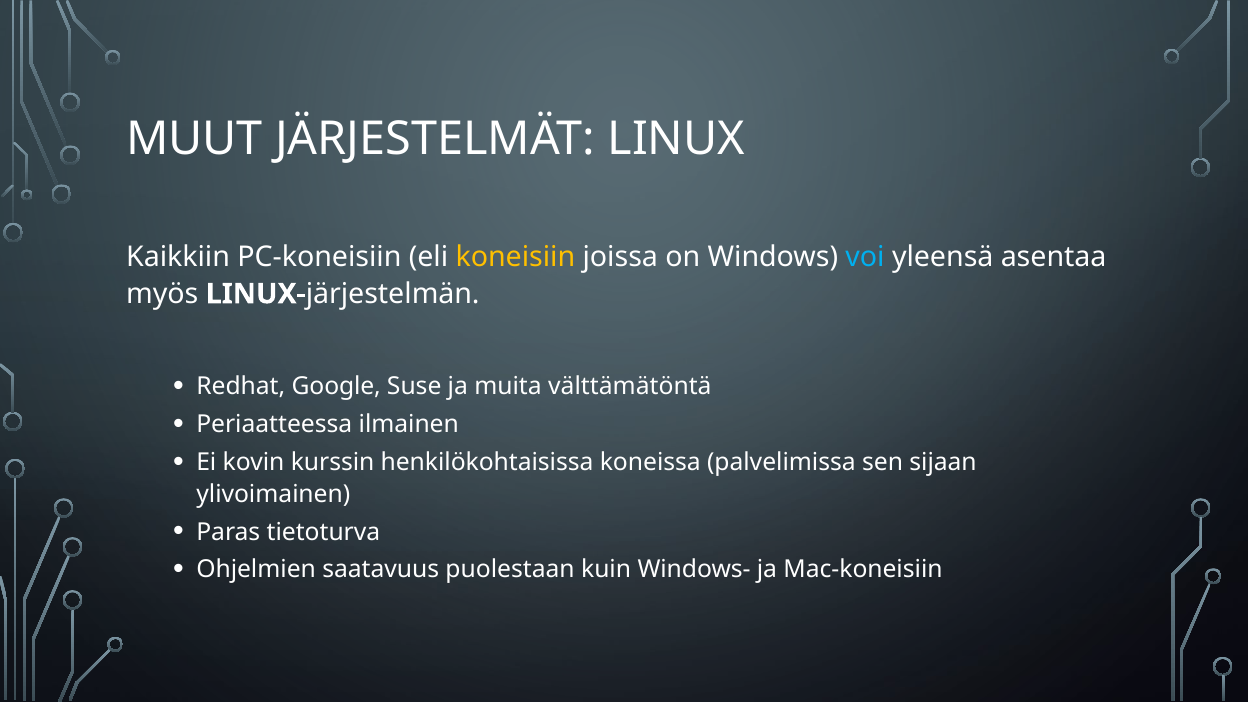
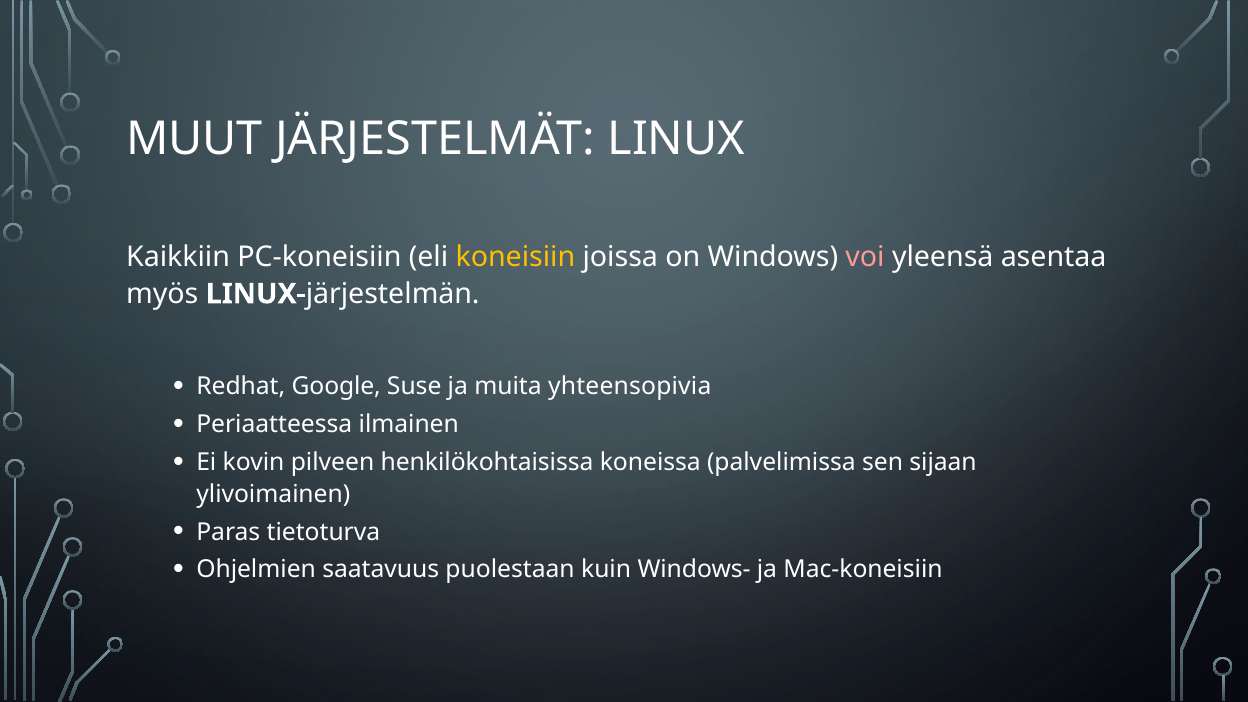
voi colour: light blue -> pink (865, 257)
välttämätöntä: välttämätöntä -> yhteensopivia (630, 387)
kurssin: kurssin -> pilveen (333, 462)
